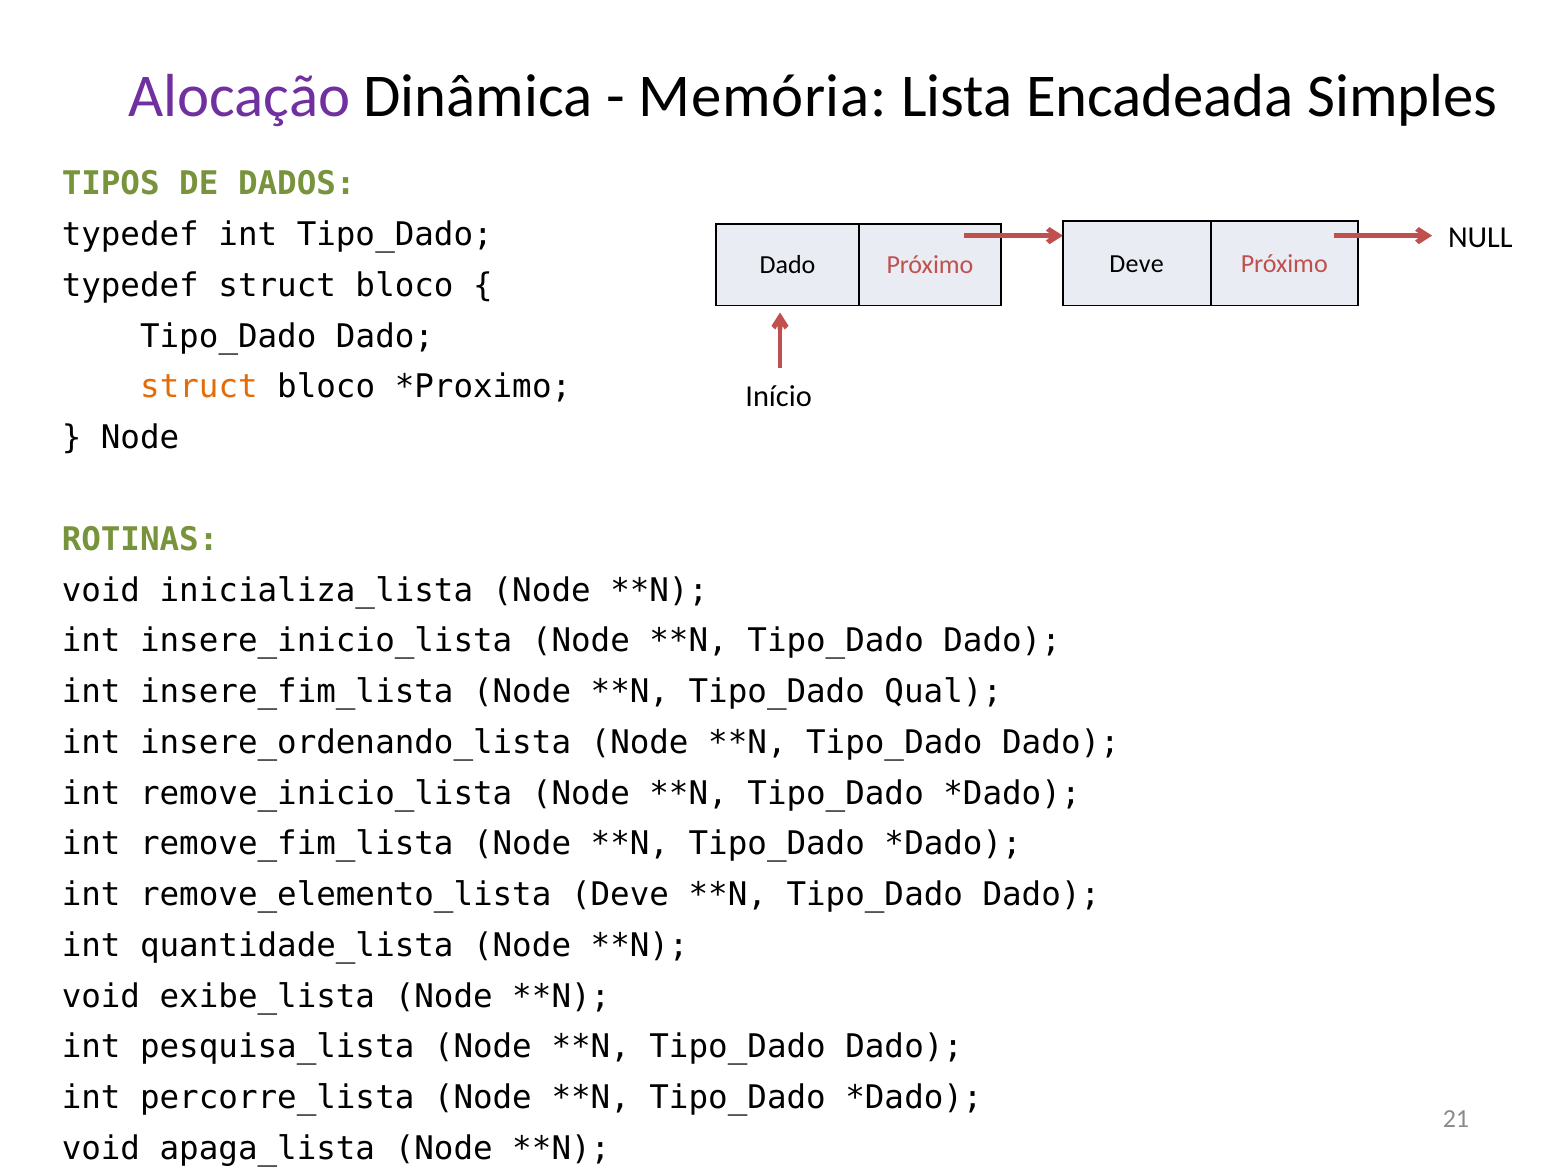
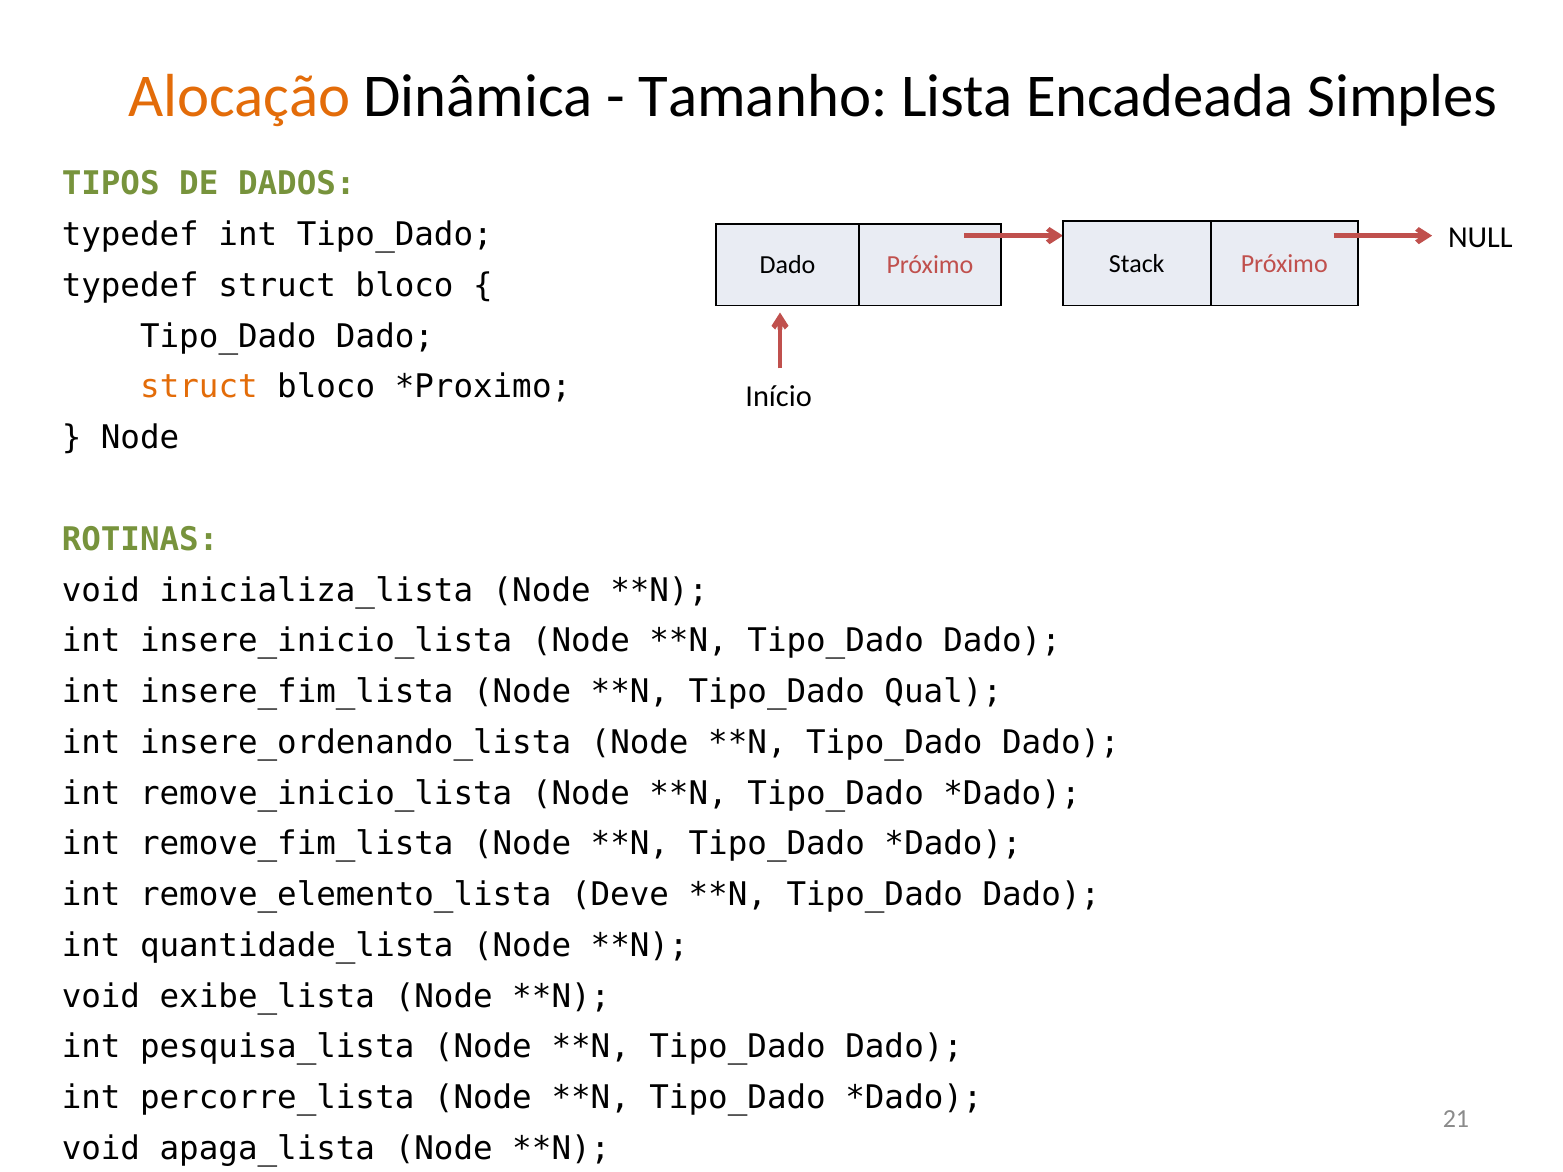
Alocação colour: purple -> orange (239, 97)
Memória: Memória -> Tamanho (763, 97)
Próximo Deve: Deve -> Stack (1137, 264)
